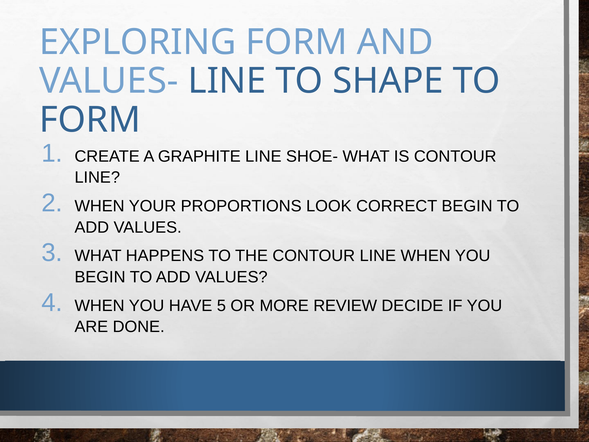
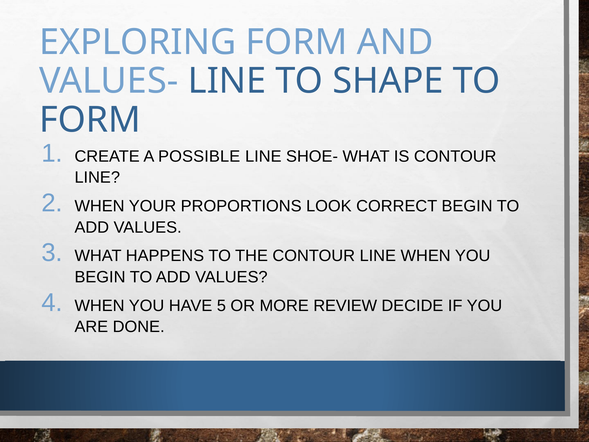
GRAPHITE: GRAPHITE -> POSSIBLE (199, 156)
